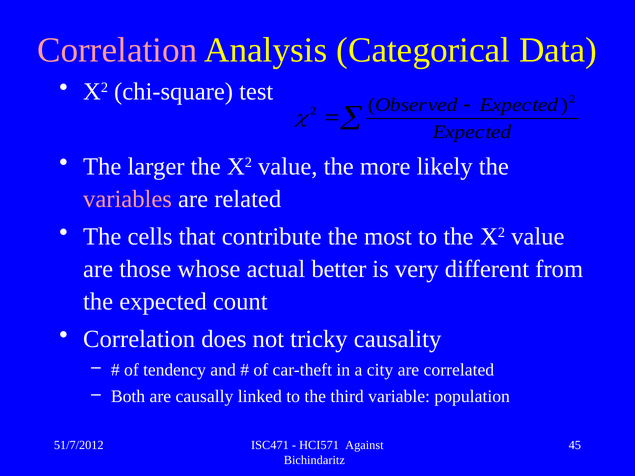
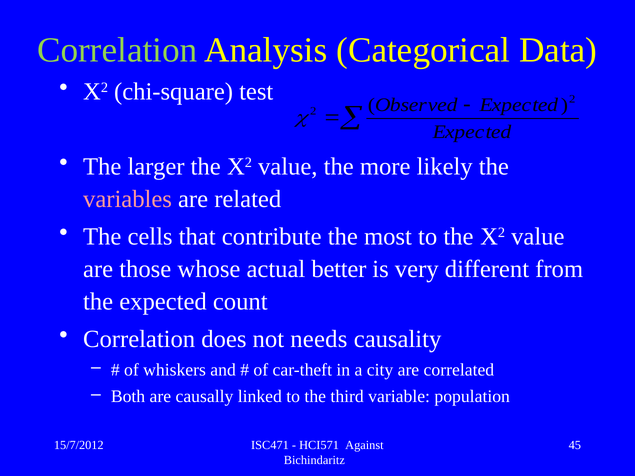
Correlation colour: pink -> light green (117, 50)
tricky: tricky -> needs (319, 339)
tendency: tendency -> whiskers (175, 370)
51/7/2012: 51/7/2012 -> 15/7/2012 (79, 445)
